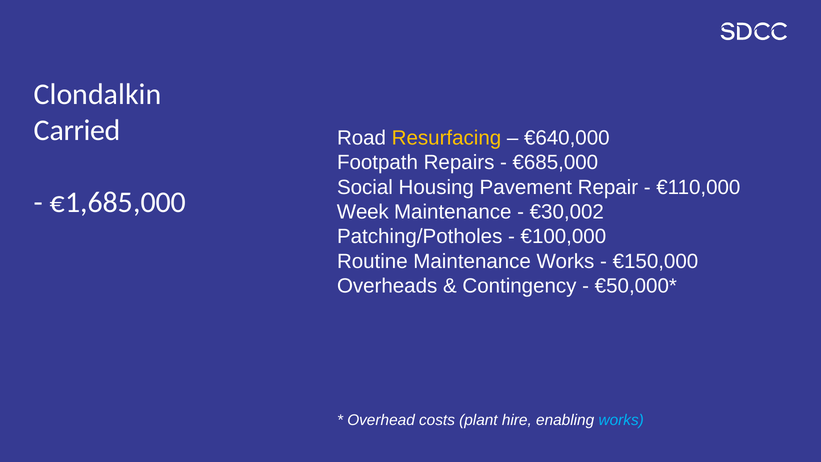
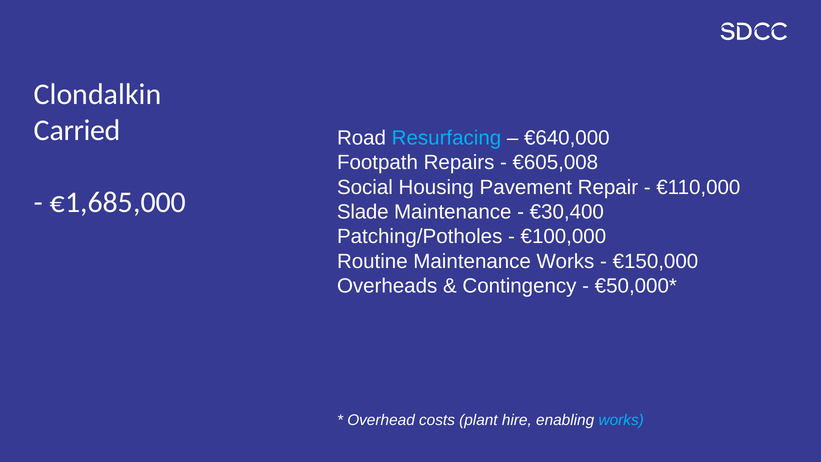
Resurfacing colour: yellow -> light blue (446, 138)
€685,000: €685,000 -> €605,008 (555, 163)
Week: Week -> Slade (363, 212)
€30,002: €30,002 -> €30,400 (567, 212)
